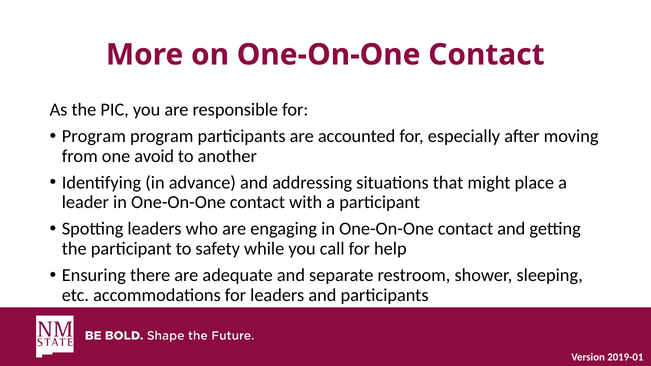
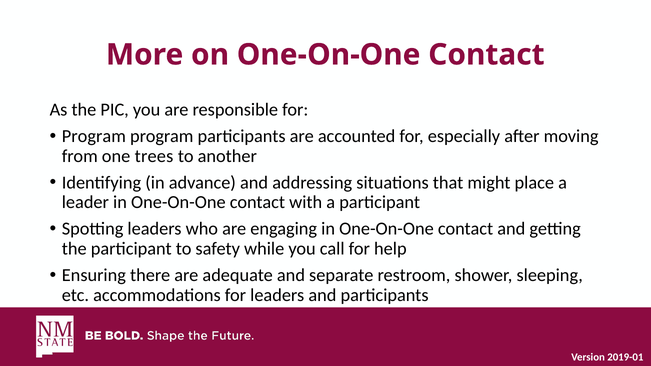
avoid: avoid -> trees (154, 156)
